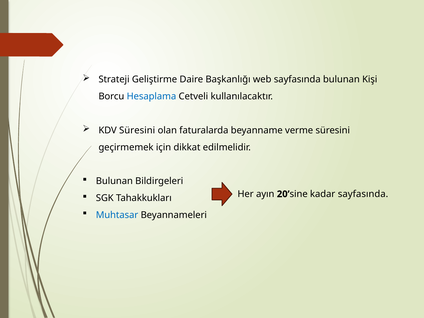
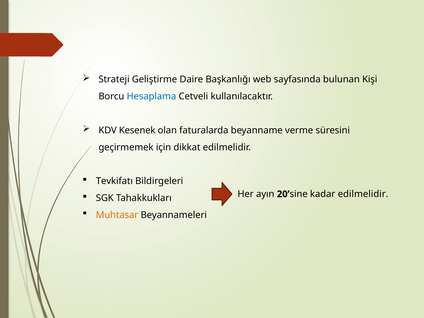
KDV Süresini: Süresini -> Kesenek (137, 130)
Bulunan: Bulunan -> Tevkifatı (114, 181)
kadar sayfasında: sayfasında -> edilmelidir (363, 194)
Muhtasar colour: blue -> orange (117, 215)
